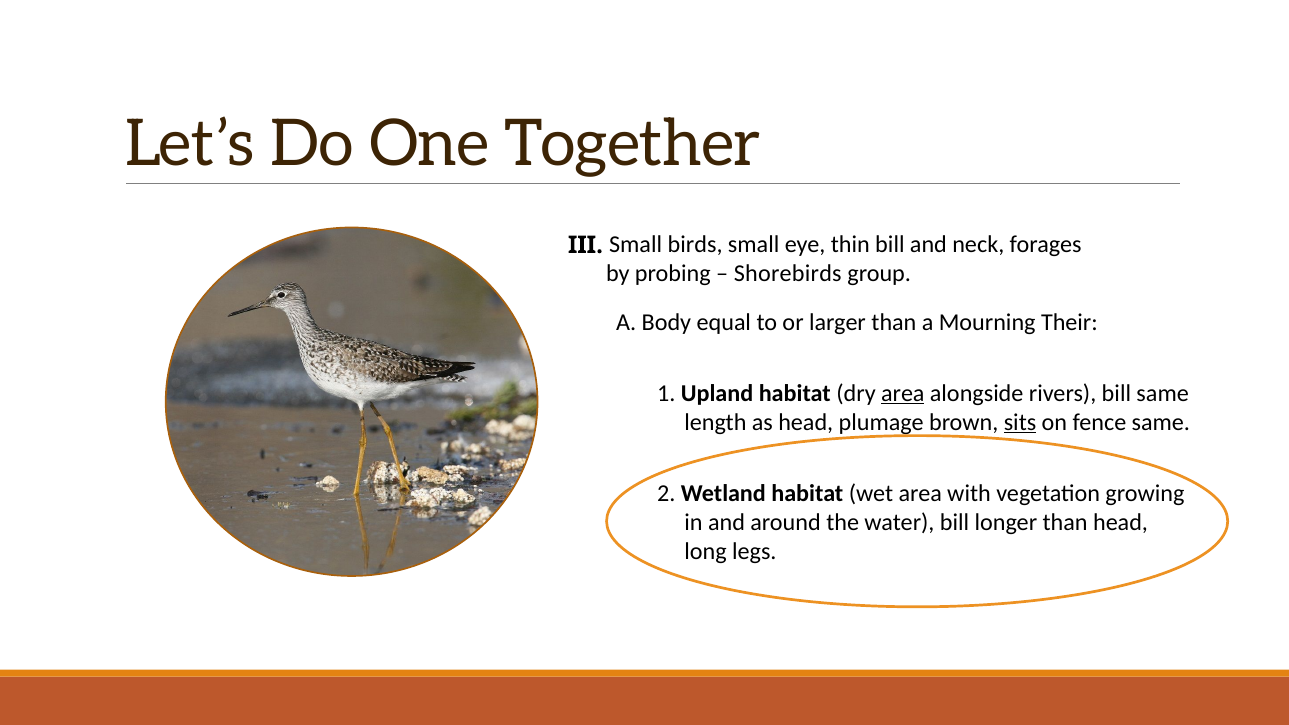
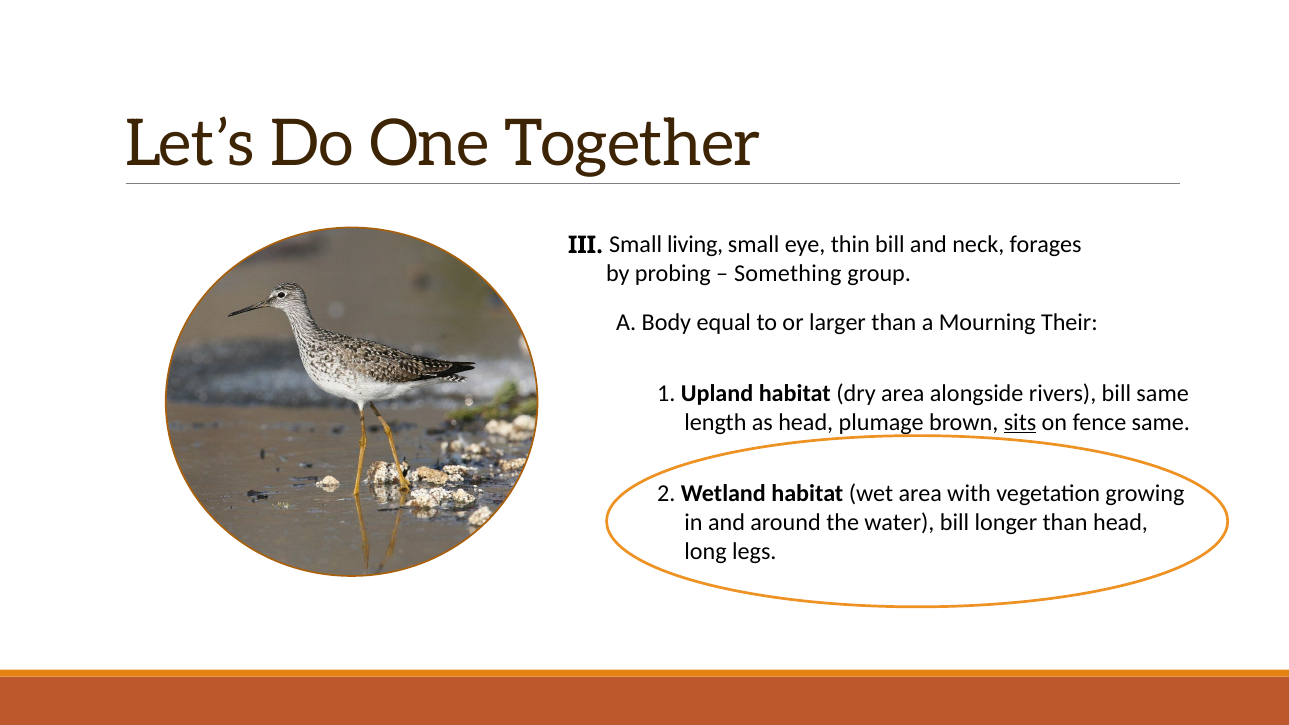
birds: birds -> living (695, 245)
Shorebirds: Shorebirds -> Something (788, 274)
area underline: present -> none (903, 393)
